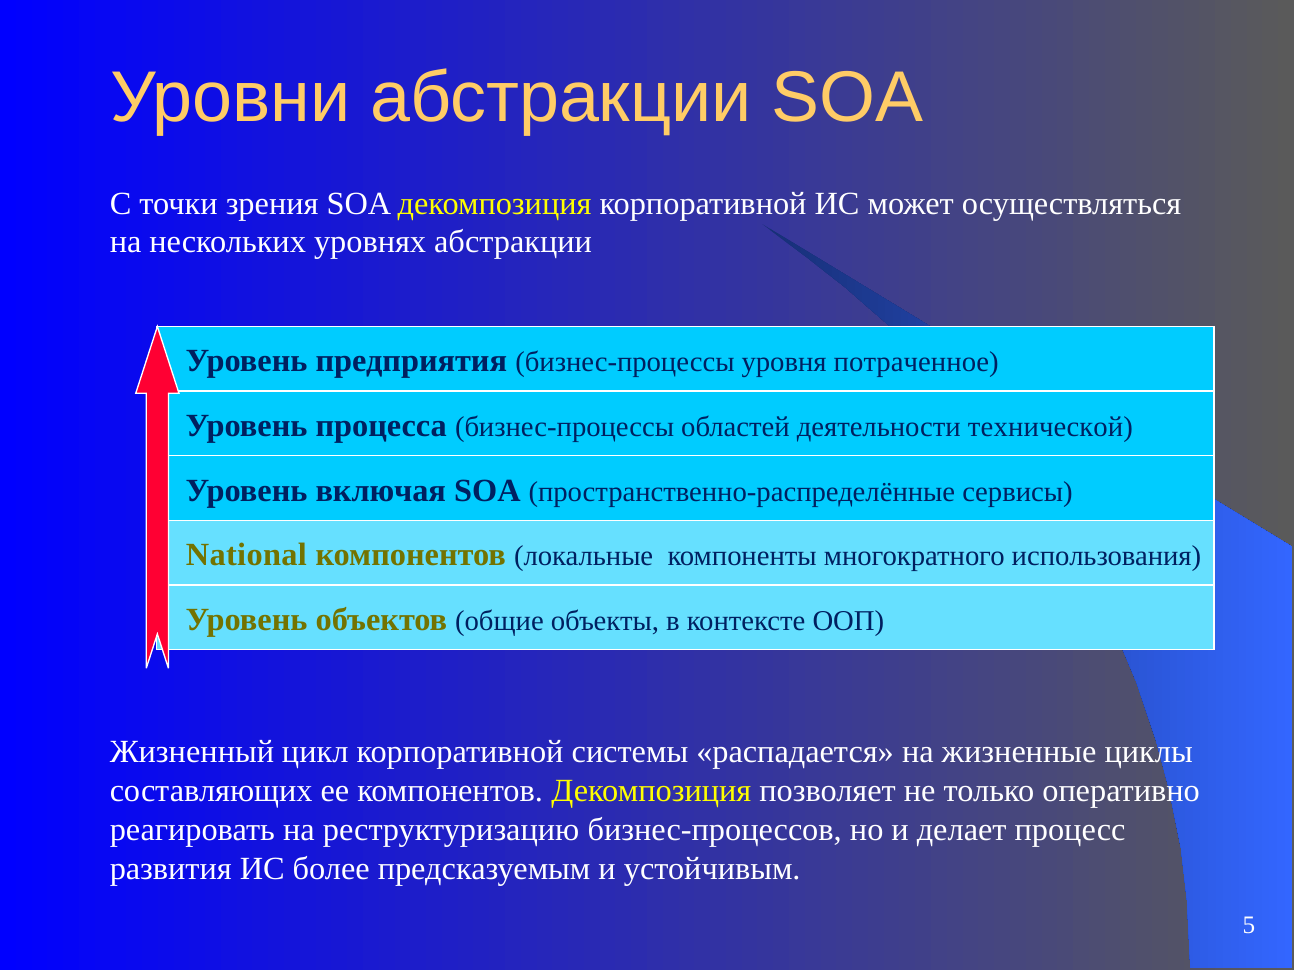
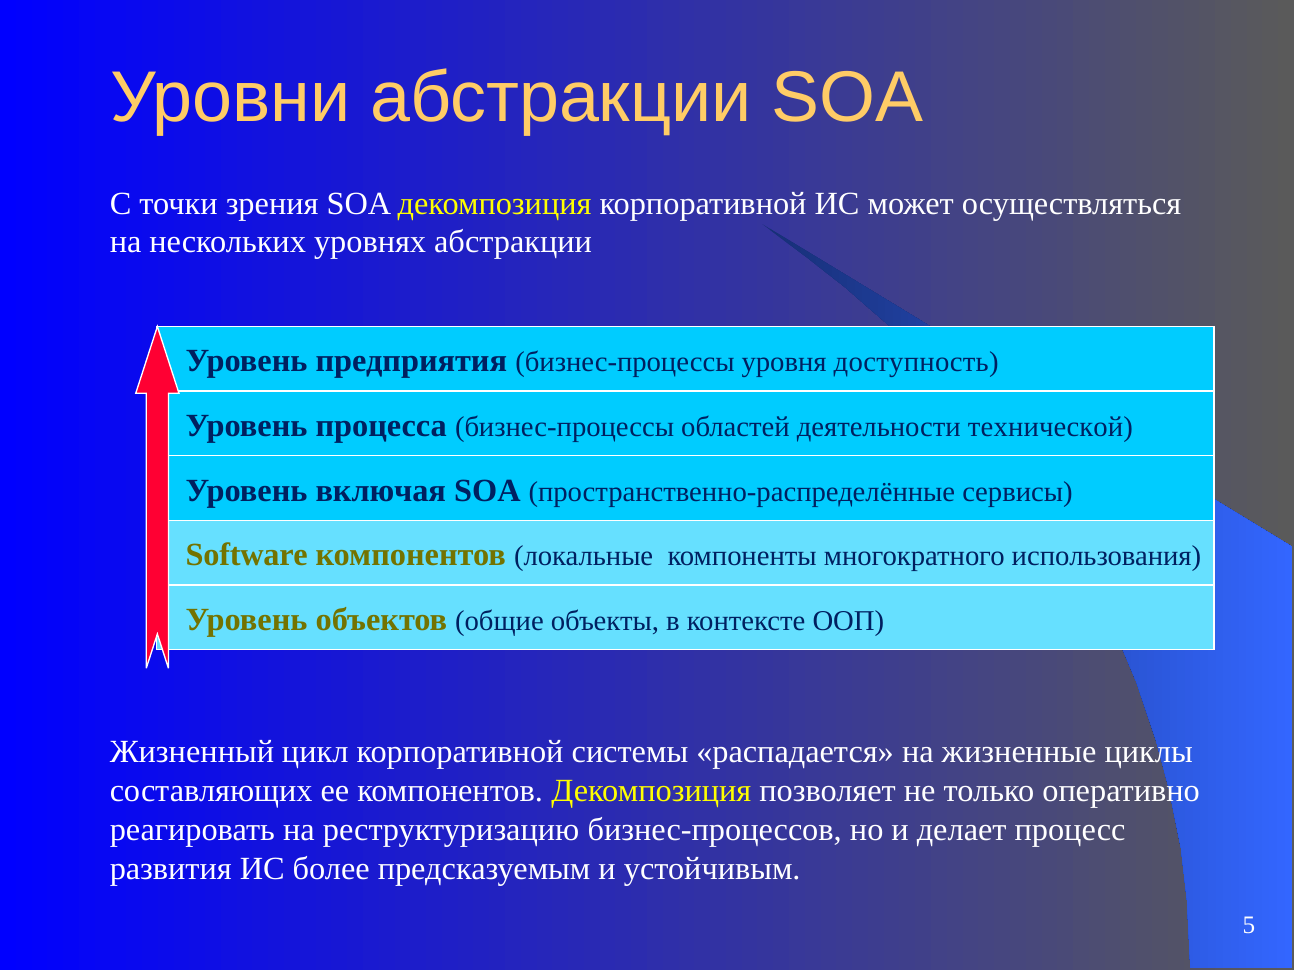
потраченное: потраченное -> доступность (916, 362)
National: National -> Software (247, 555)
